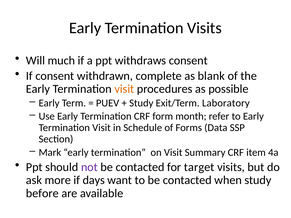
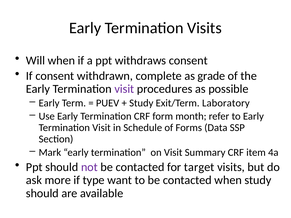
Will much: much -> when (61, 61)
blank: blank -> grade (211, 76)
visit colour: orange -> purple (124, 89)
days: days -> type (94, 180)
before: before -> should (42, 193)
